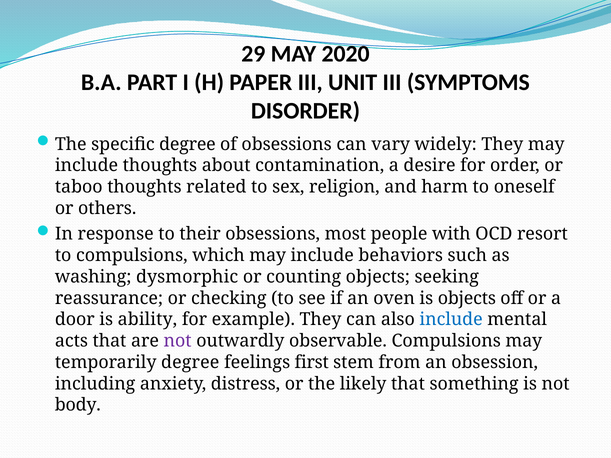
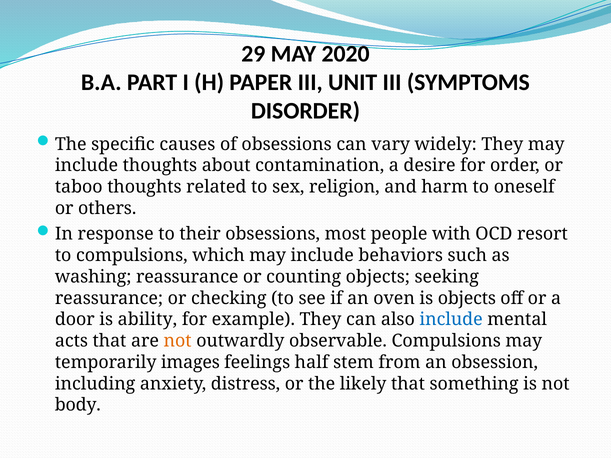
specific degree: degree -> causes (187, 144)
washing dysmorphic: dysmorphic -> reassurance (187, 277)
not colour: purple -> orange (178, 341)
temporarily degree: degree -> images (190, 363)
first: first -> half (312, 363)
